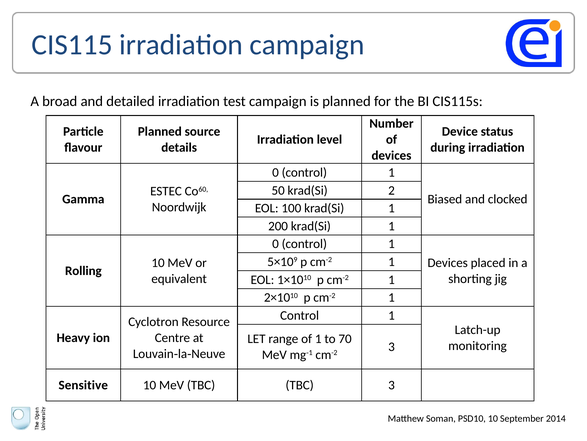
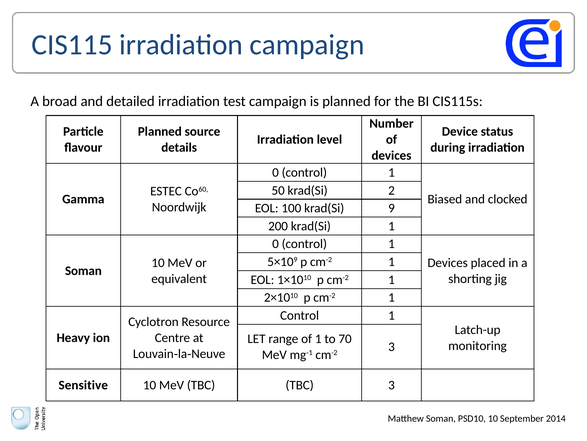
100 krad(Si 1: 1 -> 9 (391, 208)
Rolling: Rolling -> Soman (83, 270)
